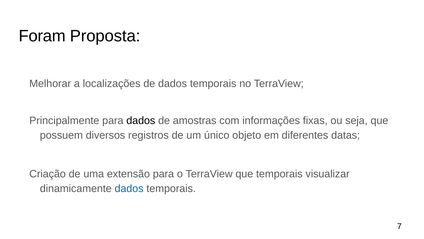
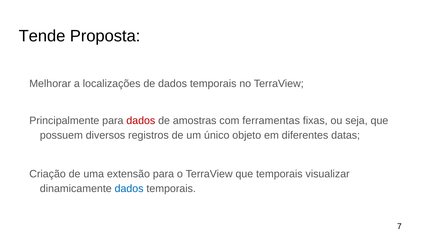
Foram: Foram -> Tende (42, 36)
dados colour: black -> red (141, 120)
informações: informações -> ferramentas (271, 120)
